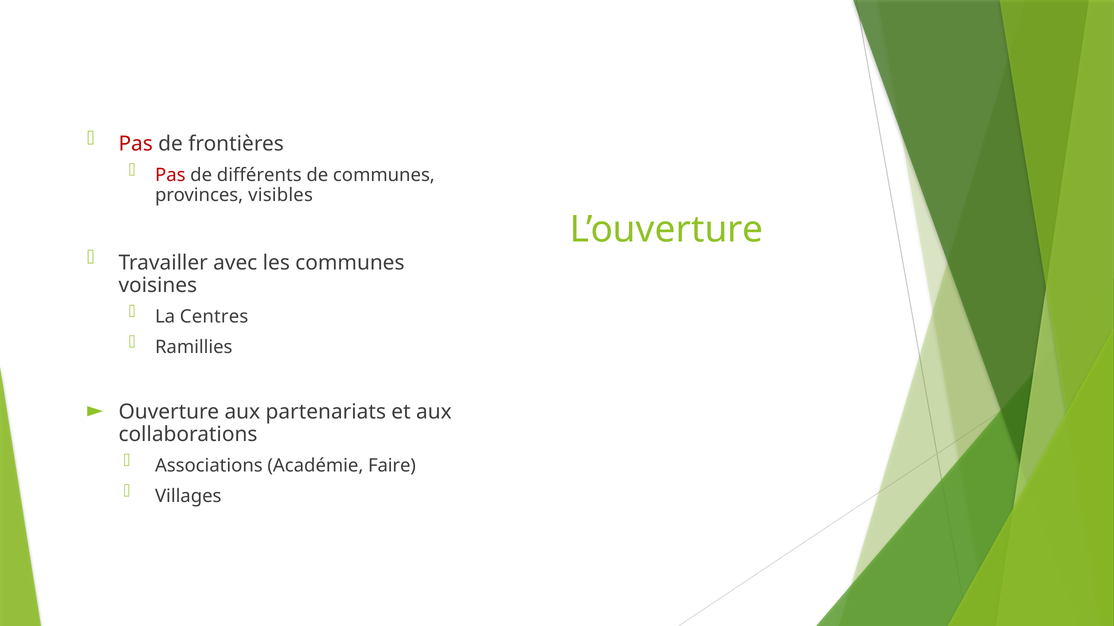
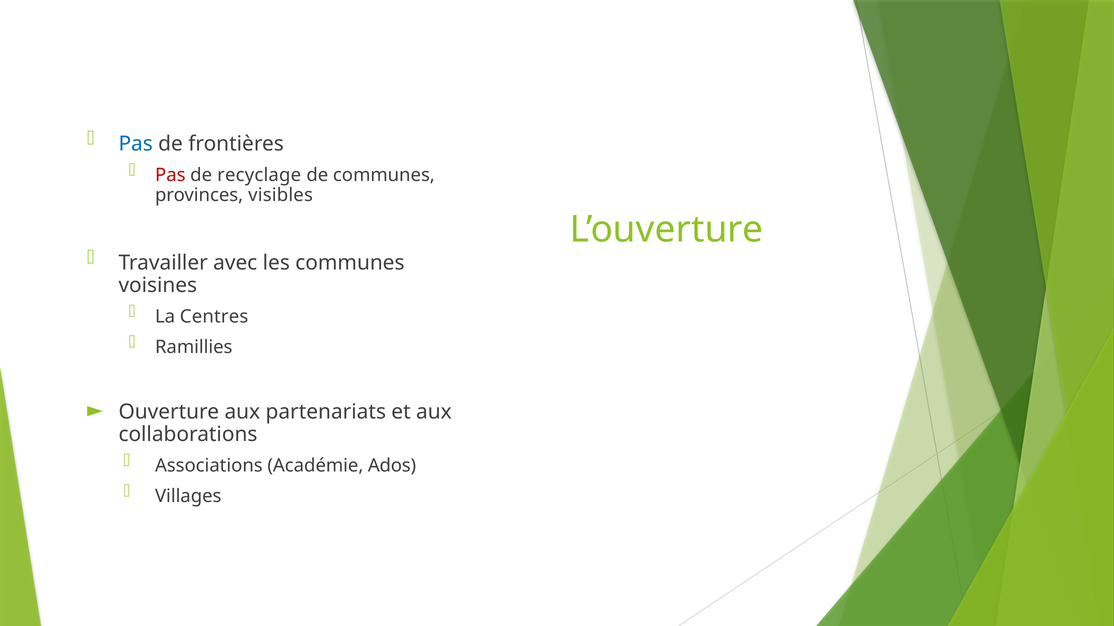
Pas colour: red -> blue (136, 144)
différents: différents -> recyclage (259, 175)
Faire: Faire -> Ados (392, 466)
